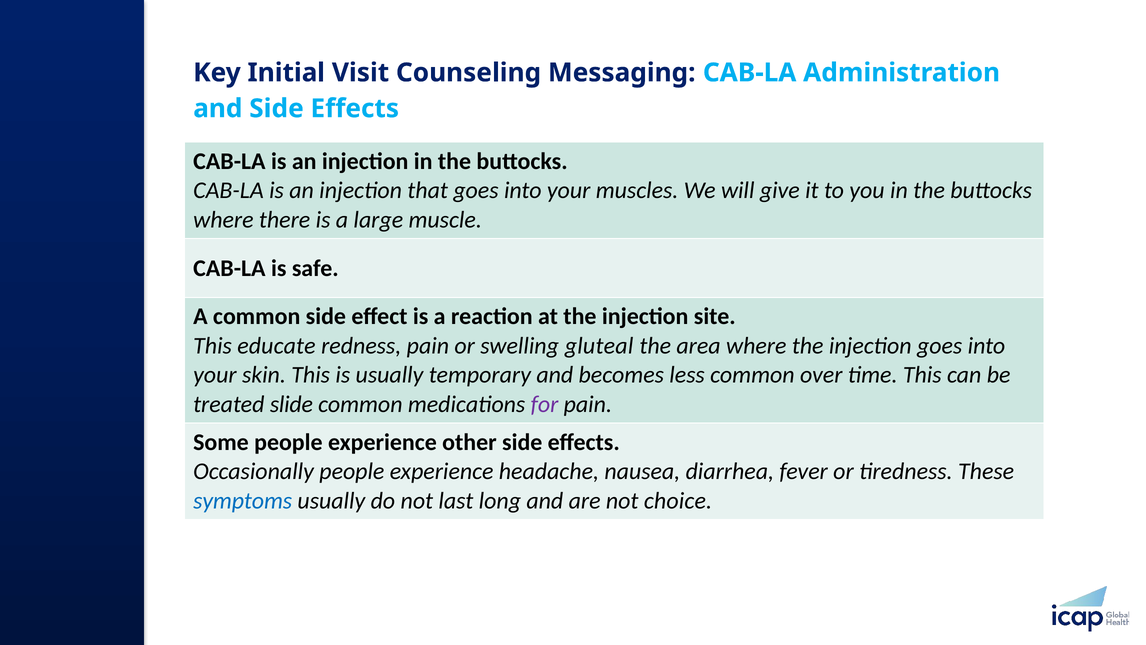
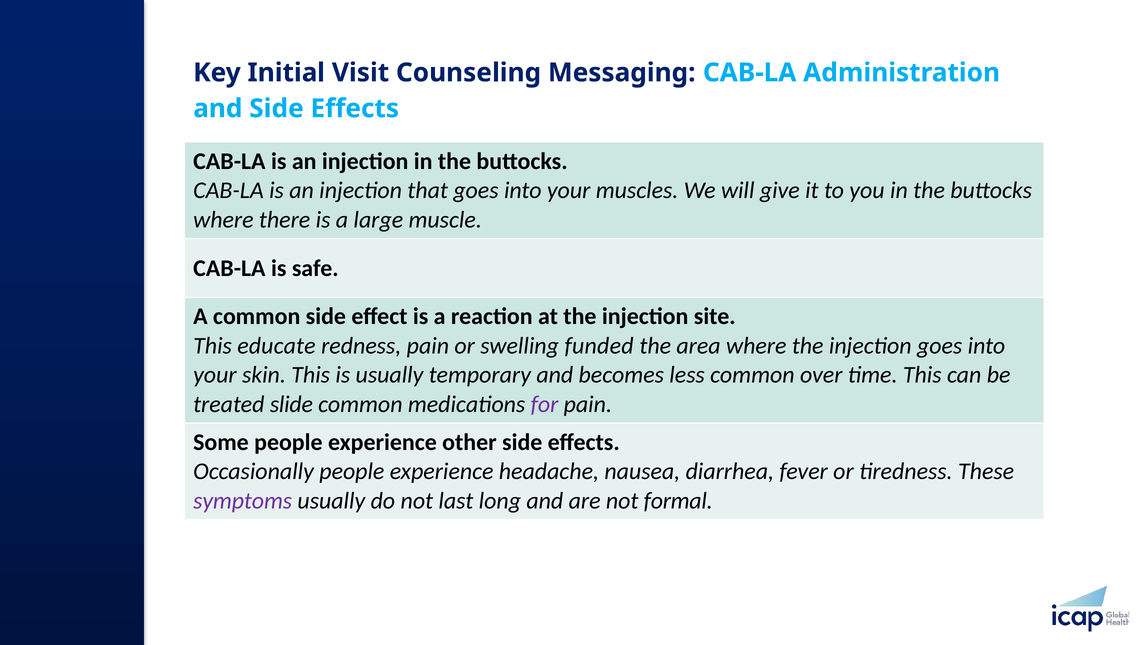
gluteal: gluteal -> funded (599, 346)
symptoms colour: blue -> purple (243, 500)
choice: choice -> formal (678, 500)
